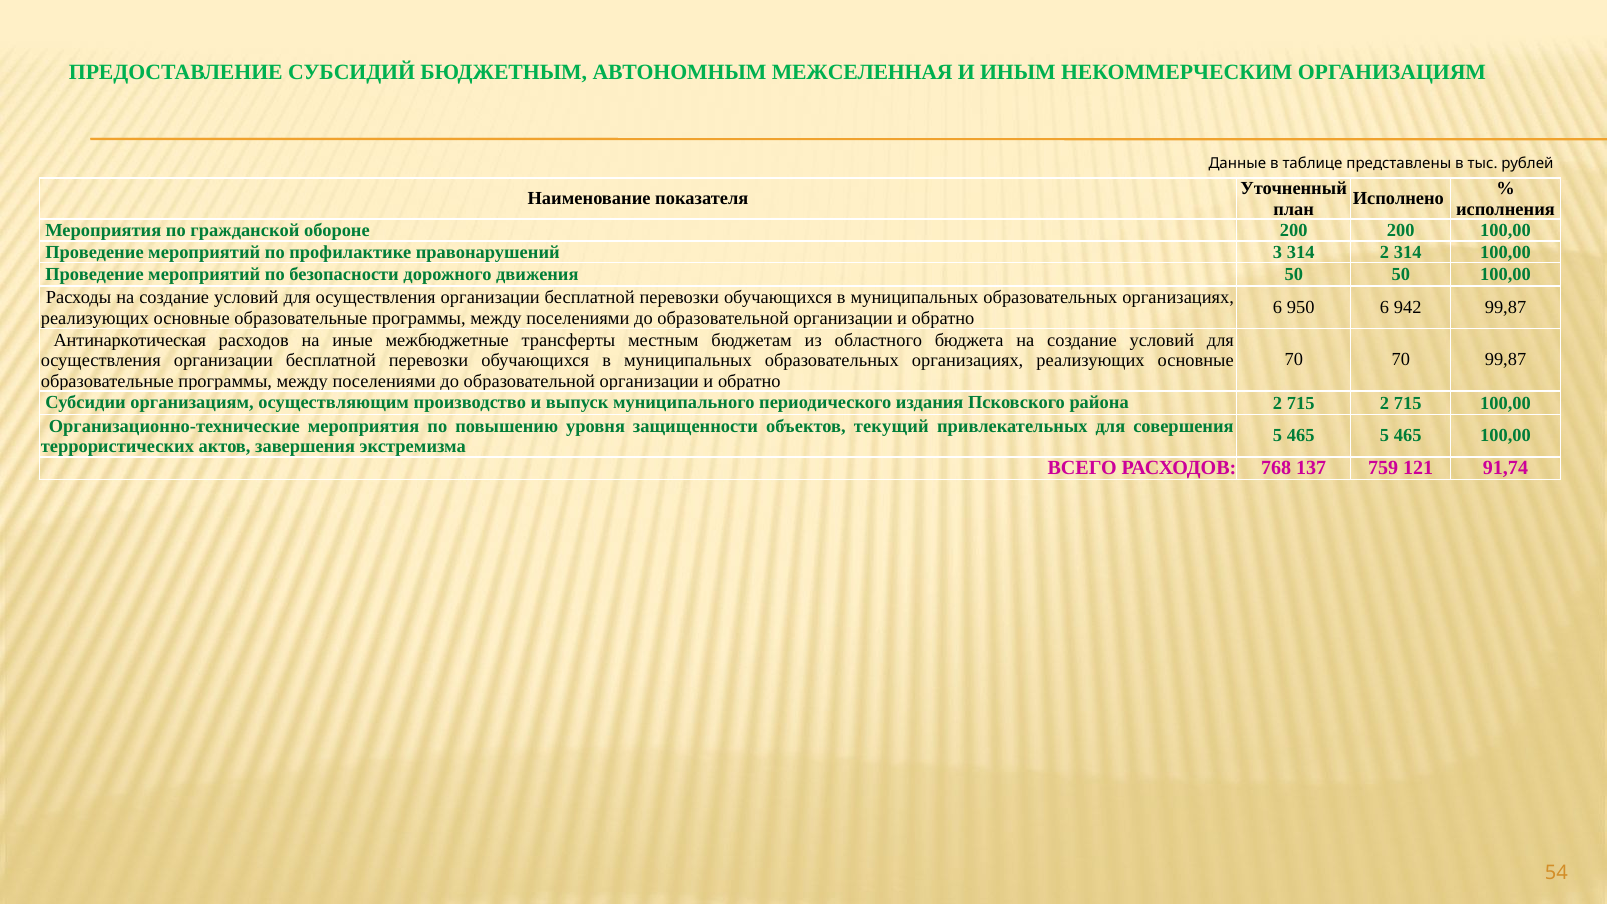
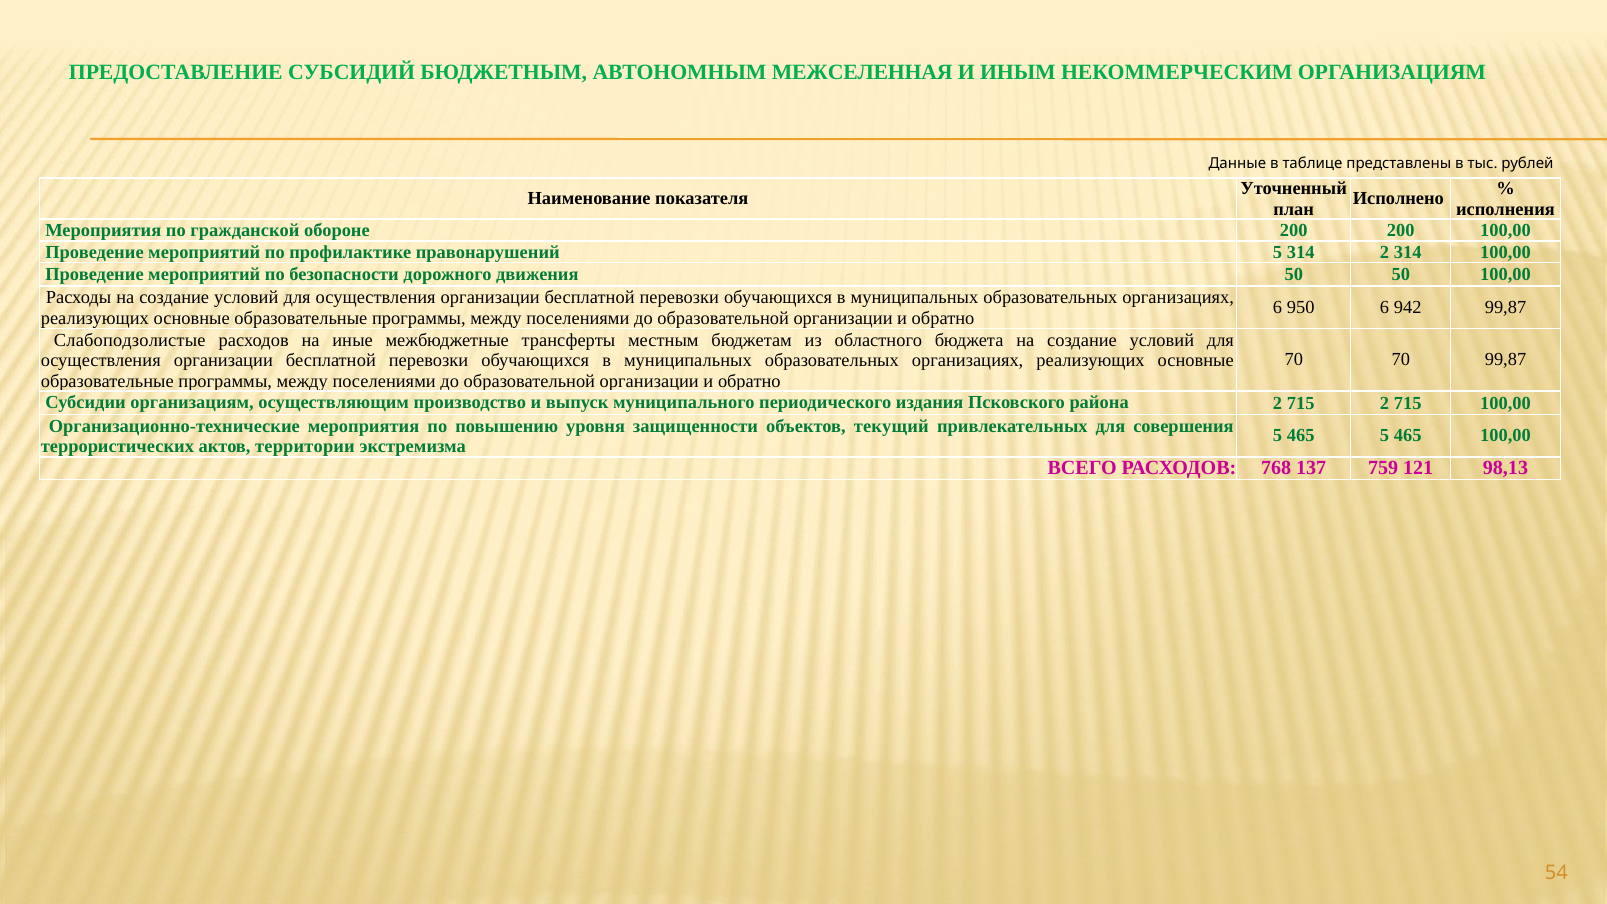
правонарушений 3: 3 -> 5 (1278, 252)
Антинаркотическая: Антинаркотическая -> Слабоподзолистые (130, 340)
завершения: завершения -> территории (305, 447)
91,74: 91,74 -> 98,13 (1505, 468)
